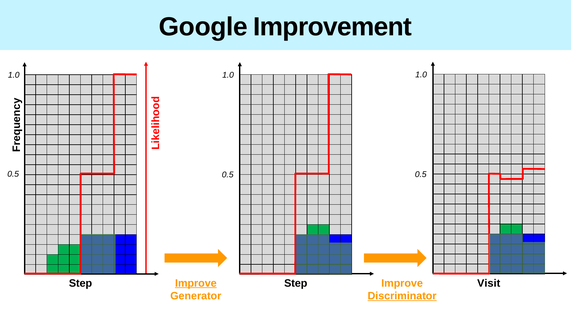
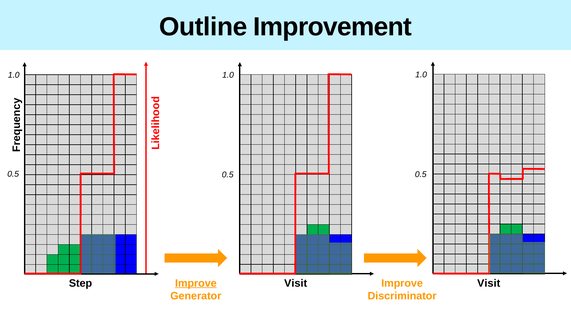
Google: Google -> Outline (203, 27)
Step: Step -> Visit (296, 283)
Discriminator underline: present -> none (402, 296)
